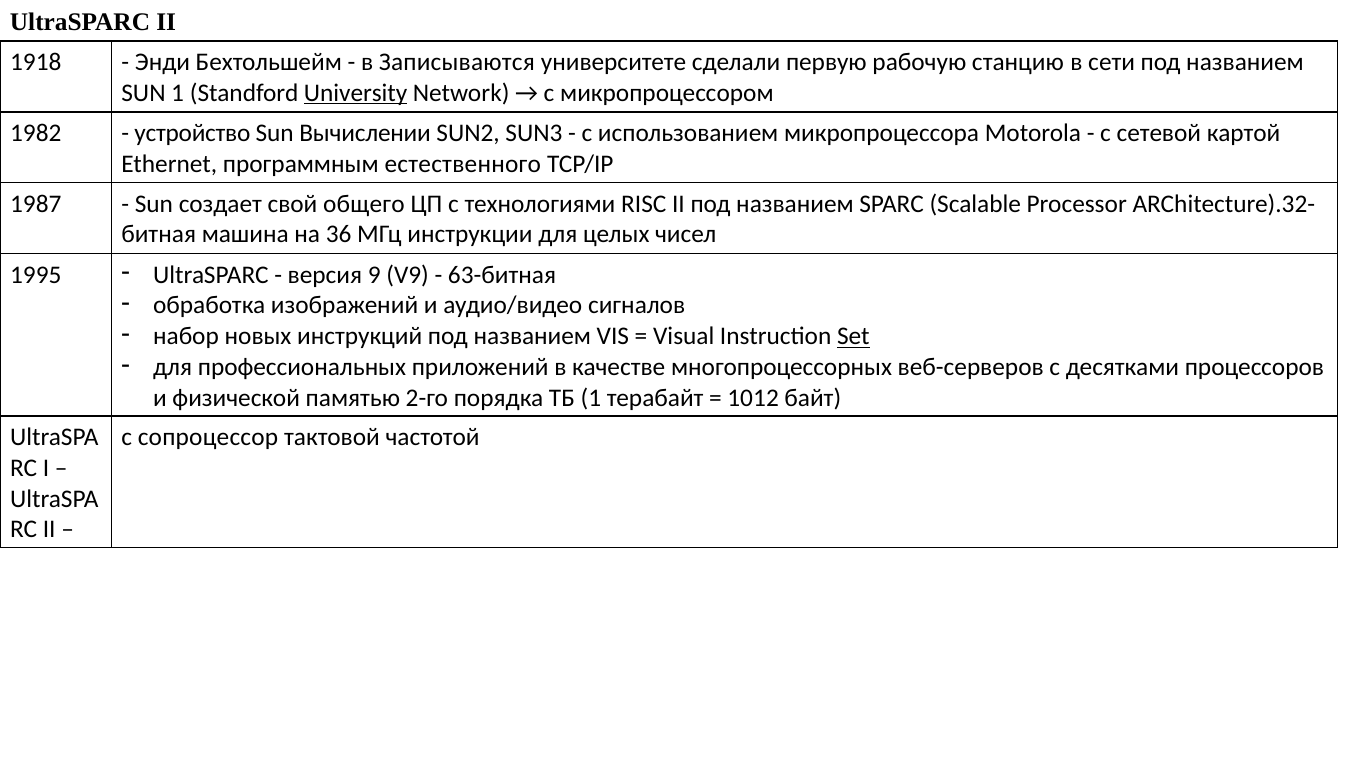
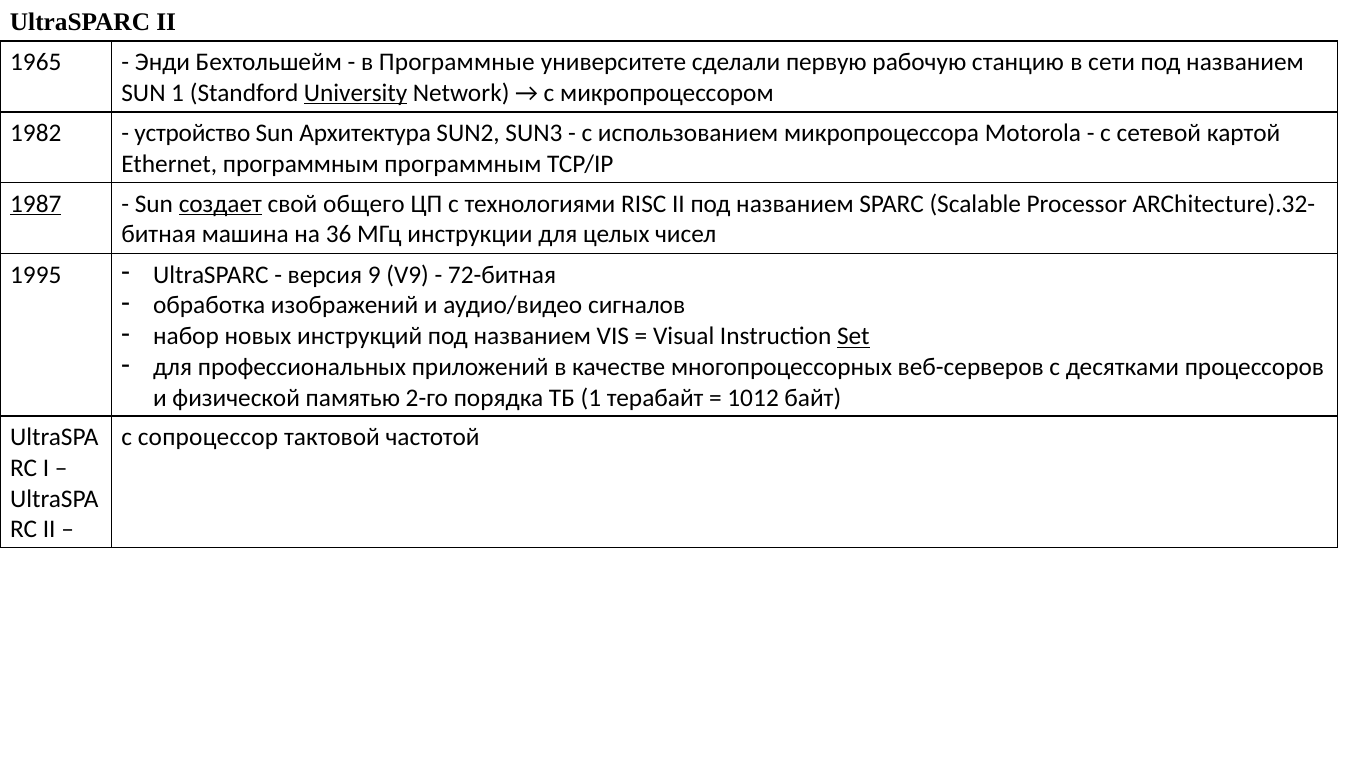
1918: 1918 -> 1965 (36, 62)
Записываются: Записываются -> Программные (457, 62)
Вычислении: Вычислении -> Архитектура (365, 133)
программным естественного: естественного -> программным (463, 164)
1987 underline: none -> present (36, 204)
создает underline: none -> present (220, 204)
63-битная: 63-битная -> 72-битная (502, 275)
